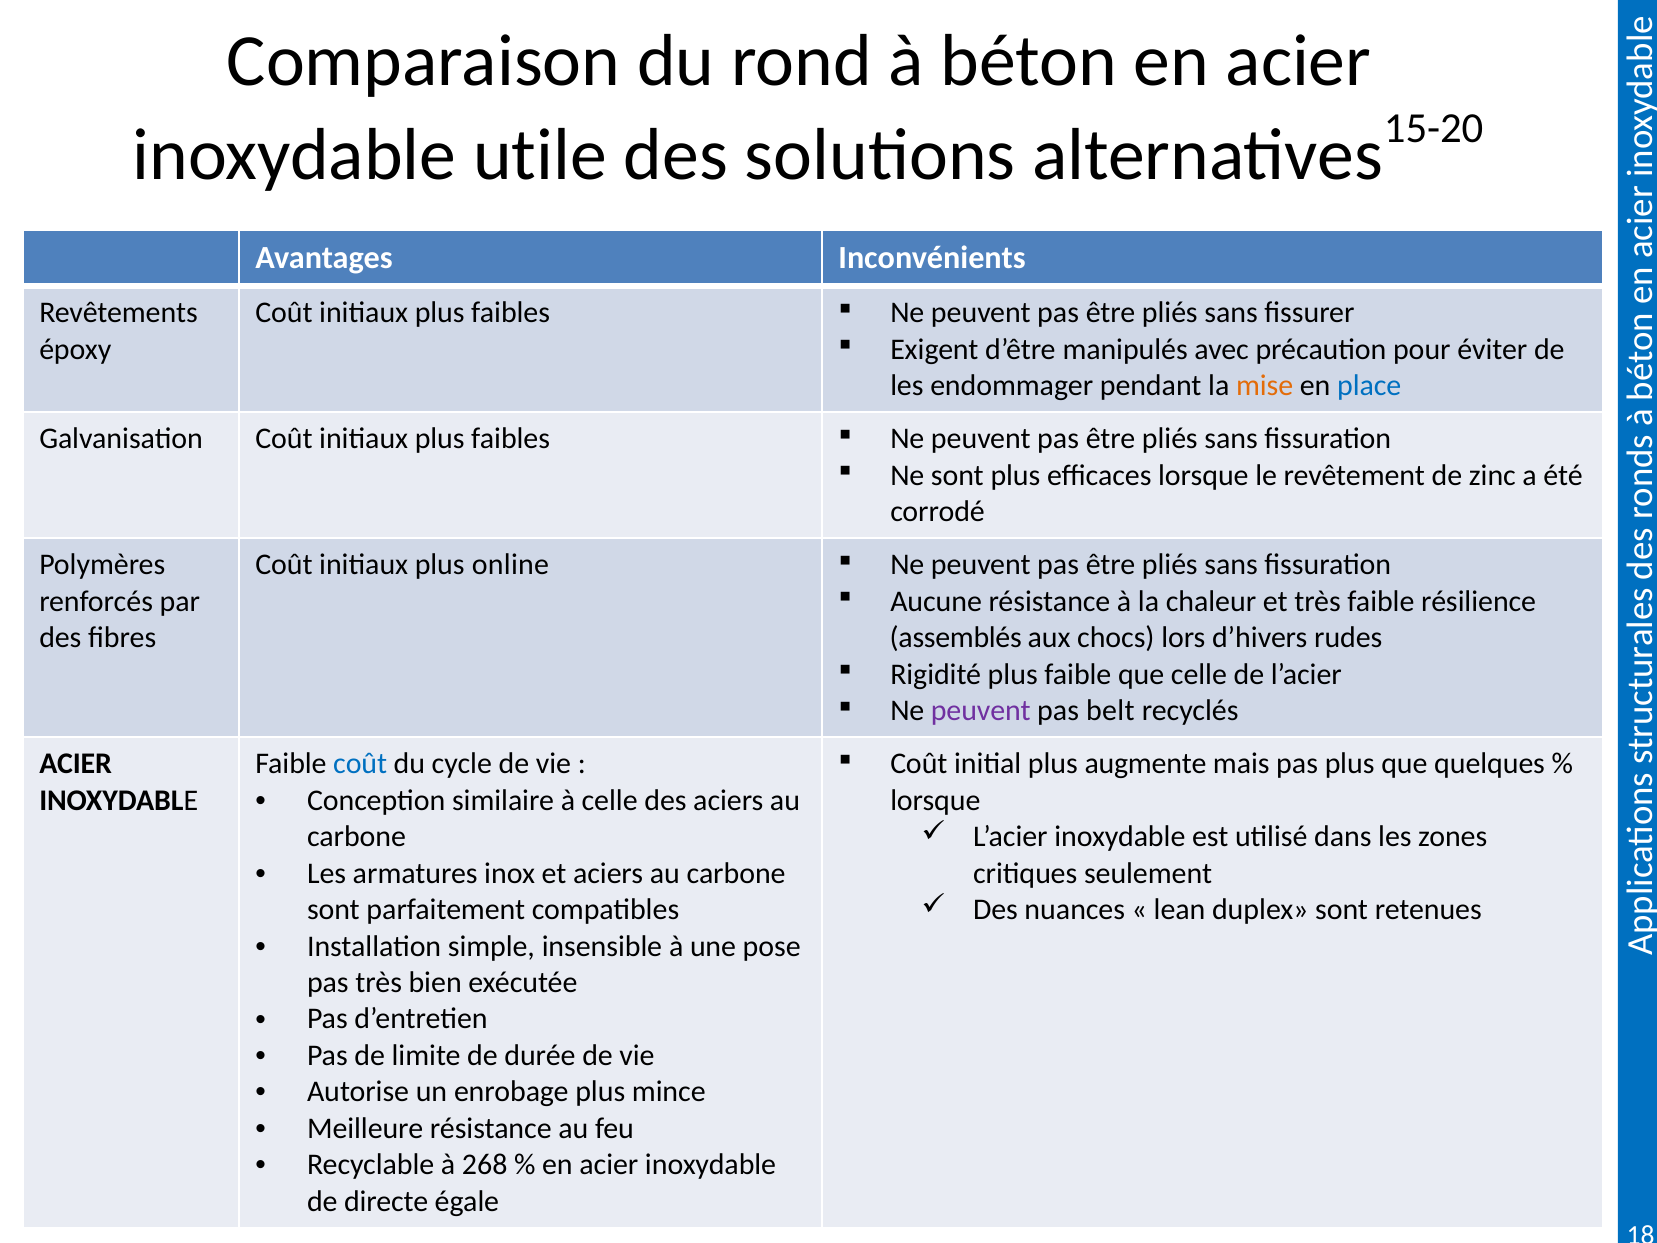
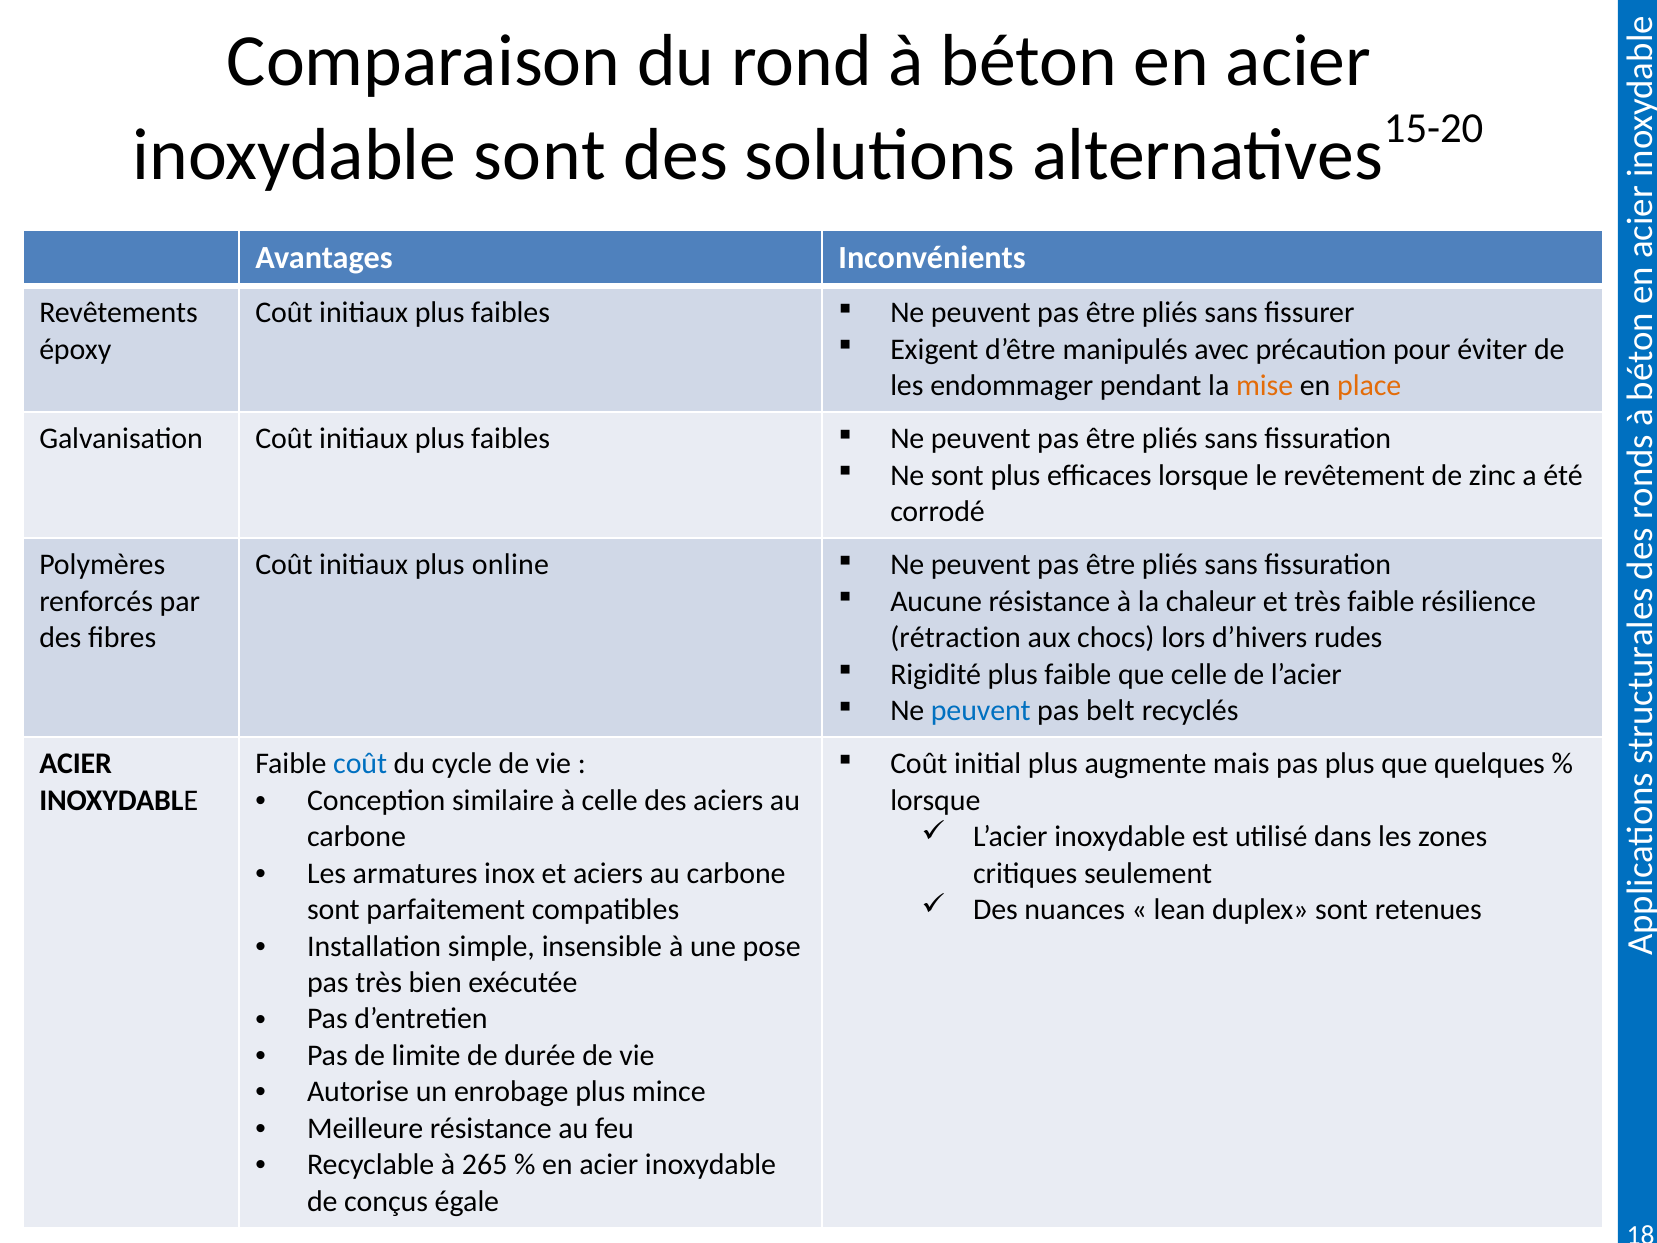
inoxydable utile: utile -> sont (540, 155)
place colour: blue -> orange (1369, 386)
assemblés: assemblés -> rétraction (956, 638)
peuvent colour: purple -> blue (981, 711)
268: 268 -> 265 (485, 1165)
directe: directe -> conçus (386, 1201)
